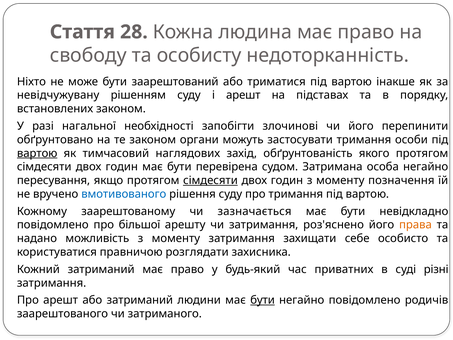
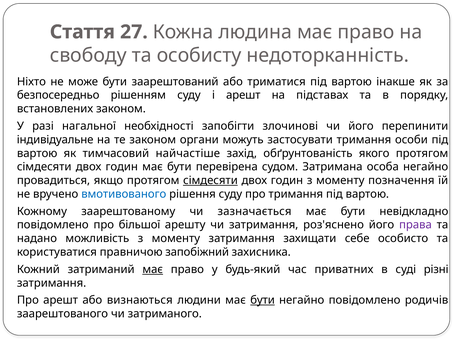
28: 28 -> 27 (134, 32)
невідчужувану: невідчужувану -> безпосередньо (58, 95)
обґрунтовано: обґрунтовано -> індивідуальне (55, 140)
вартою underline: present -> none (37, 153)
наглядових: наглядових -> найчастіше (188, 153)
пересування: пересування -> провадиться (54, 180)
права colour: orange -> purple (415, 225)
розглядати: розглядати -> запобіжний (197, 252)
має underline: none -> present (153, 269)
або затриманий: затриманий -> визнаються (140, 300)
